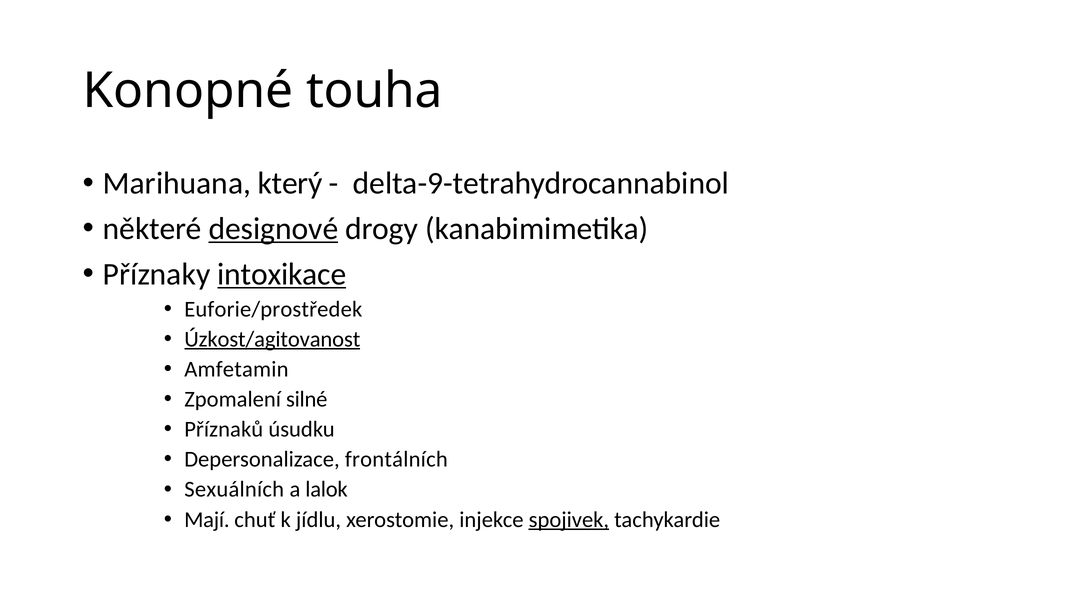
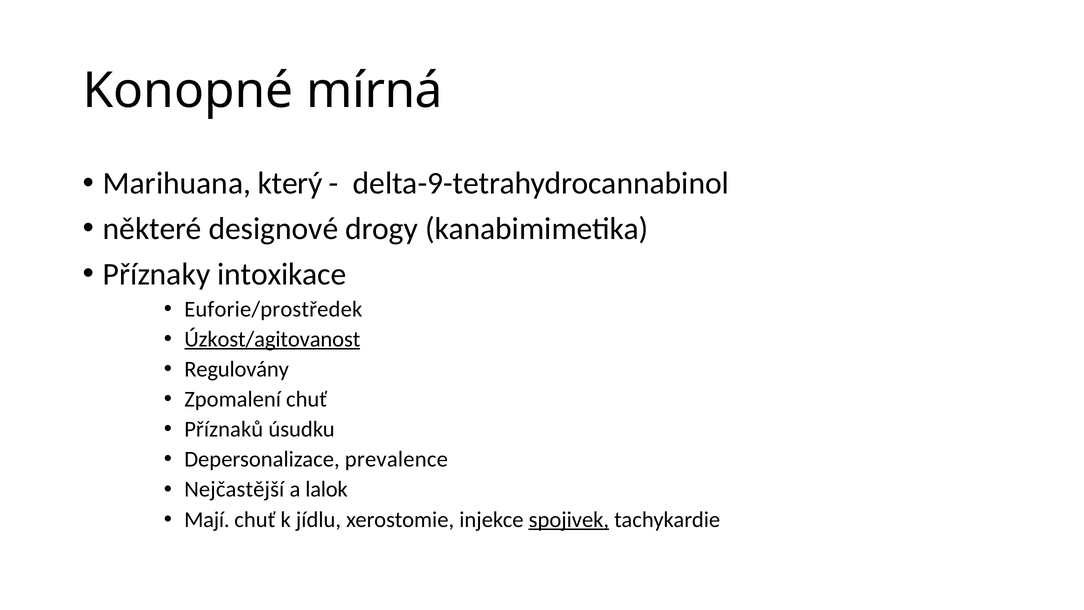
touha: touha -> mírná (374, 91)
designové underline: present -> none (273, 229)
intoxikace underline: present -> none (282, 274)
Amfetamin: Amfetamin -> Regulovány (237, 369)
Zpomalení silné: silné -> chuť (307, 399)
frontálních: frontálních -> prevalence (396, 459)
Sexuálních: Sexuálních -> Nejčastější (234, 489)
